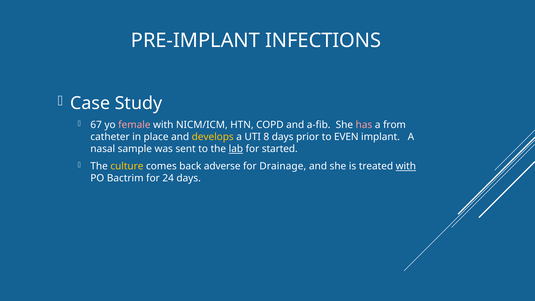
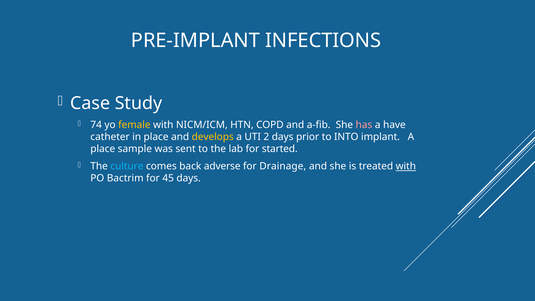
67: 67 -> 74 (96, 125)
female colour: pink -> yellow (134, 125)
from: from -> have (394, 125)
8: 8 -> 2 (266, 137)
EVEN: EVEN -> INTO (346, 137)
nasal: nasal -> place (103, 149)
lab underline: present -> none (236, 149)
culture colour: yellow -> light blue (127, 166)
24: 24 -> 45 (168, 178)
